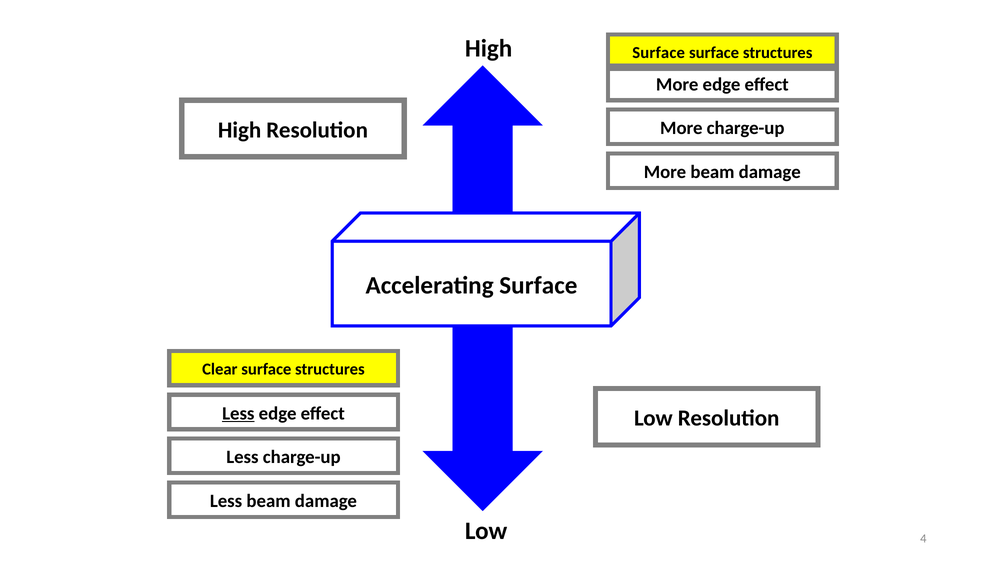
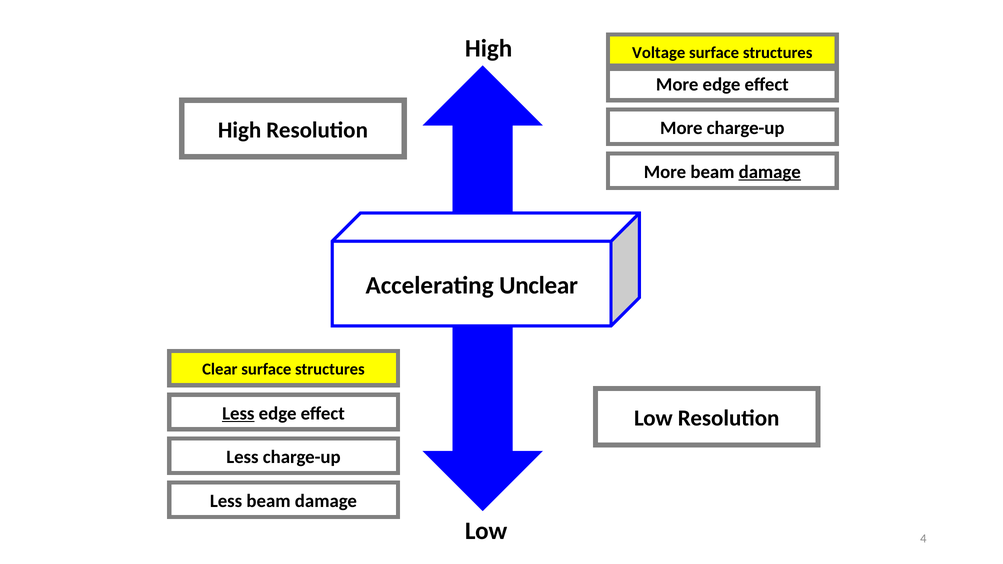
Surface: Surface -> Voltage (659, 53)
damage underline: none -> present (770, 172)
Accelerating Surface: Surface -> Unclear (539, 285)
